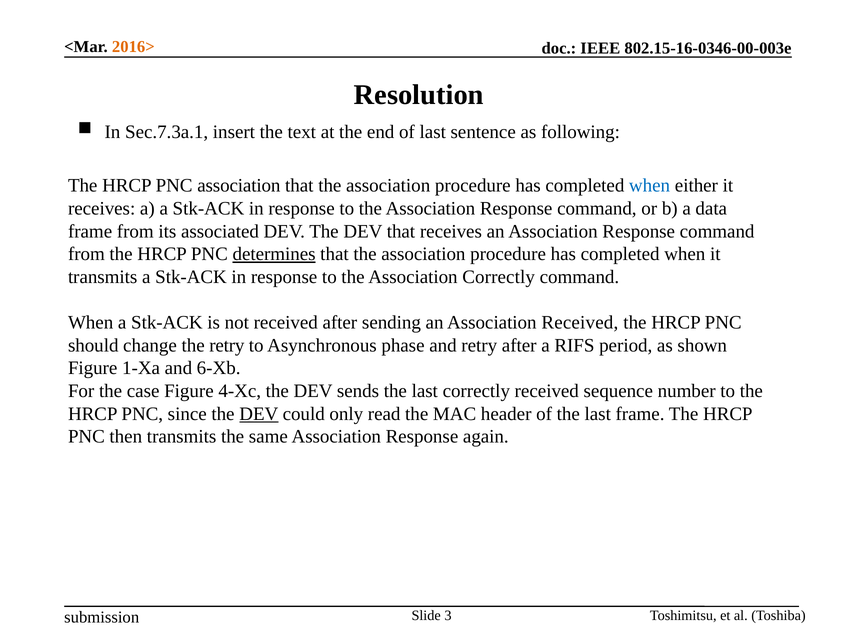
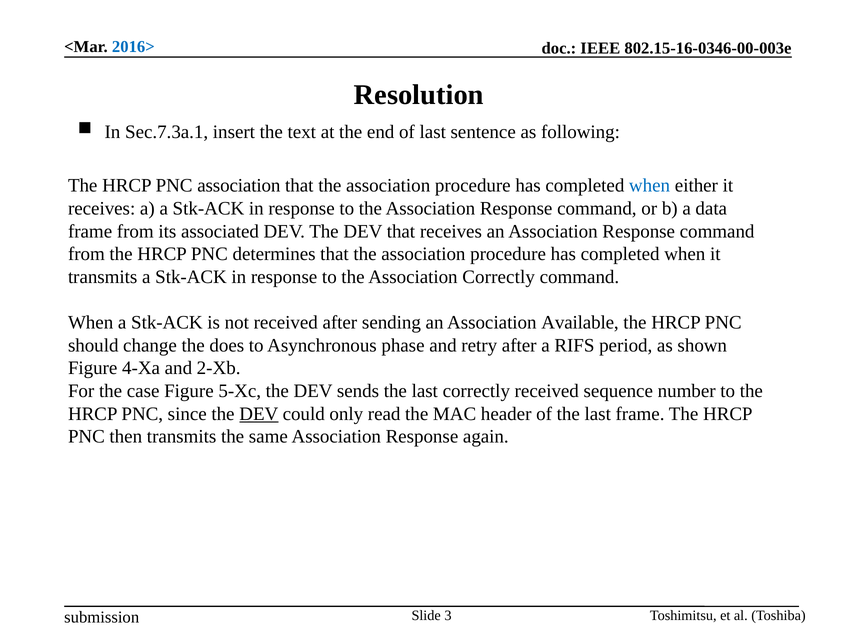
2016> colour: orange -> blue (133, 47)
determines underline: present -> none (274, 254)
Association Received: Received -> Available (580, 323)
the retry: retry -> does (227, 345)
1-Xa: 1-Xa -> 4-Xa (141, 368)
6-Xb: 6-Xb -> 2-Xb (219, 368)
4-Xc: 4-Xc -> 5-Xc (240, 391)
